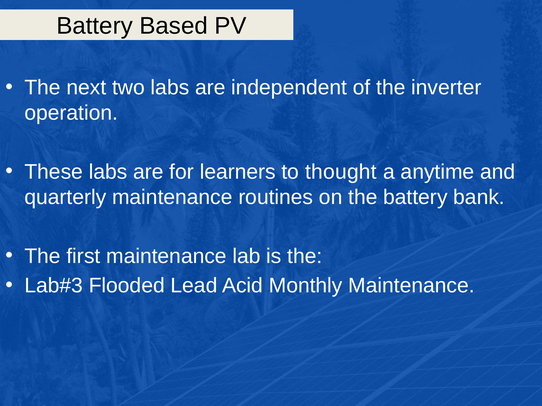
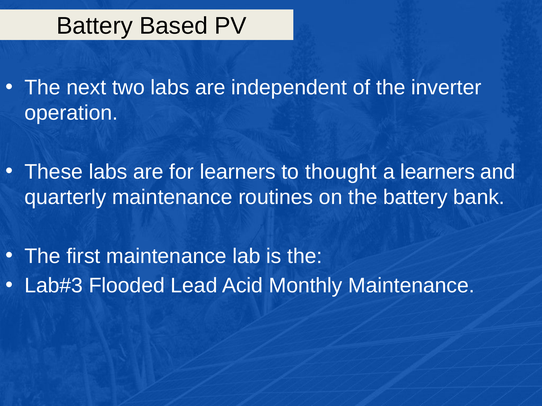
a anytime: anytime -> learners (438, 172)
